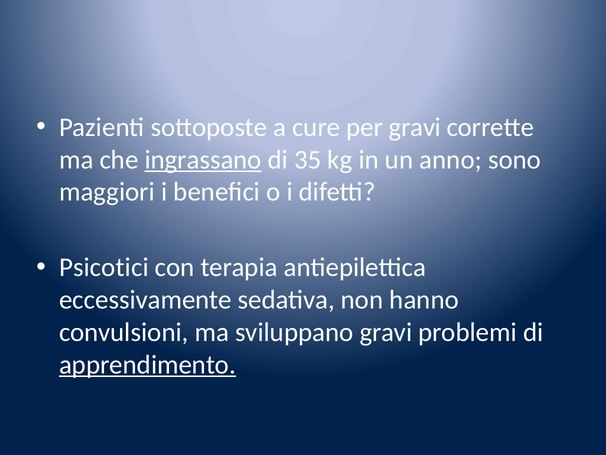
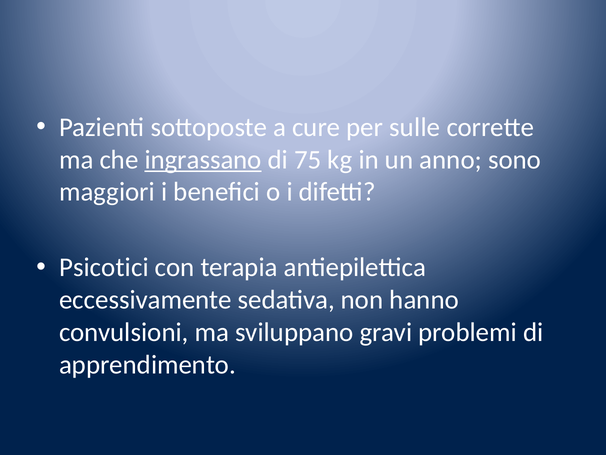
per gravi: gravi -> sulle (415, 127)
35: 35 -> 75 (308, 159)
apprendimento underline: present -> none (147, 364)
